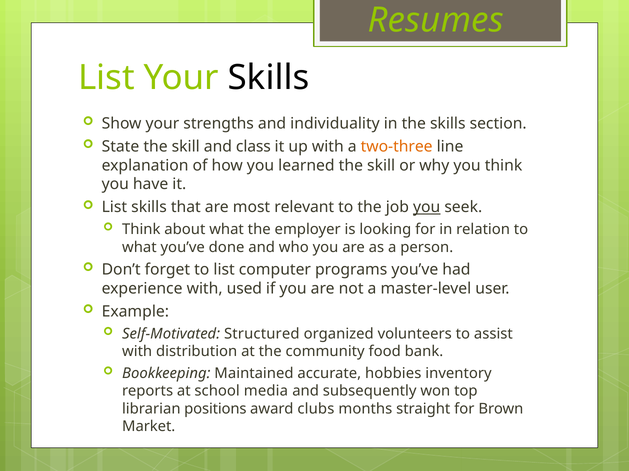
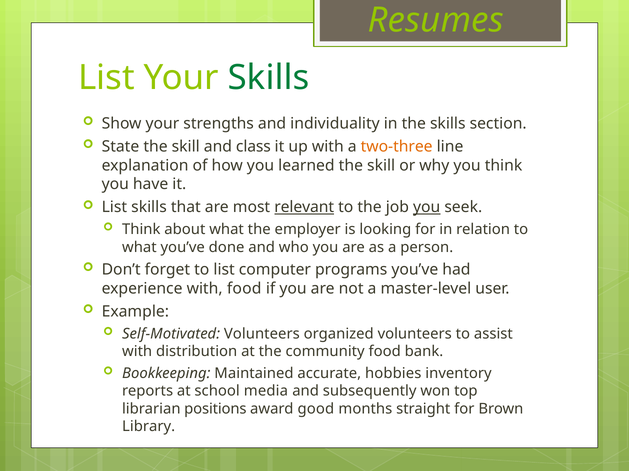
Skills colour: black -> green (269, 78)
relevant underline: none -> present (304, 208)
with used: used -> food (244, 289)
Self-Motivated Structured: Structured -> Volunteers (262, 334)
clubs: clubs -> good (316, 409)
Market: Market -> Library (149, 427)
